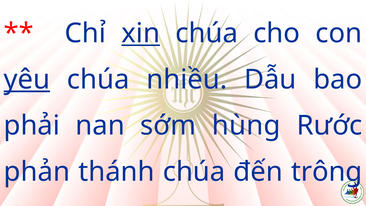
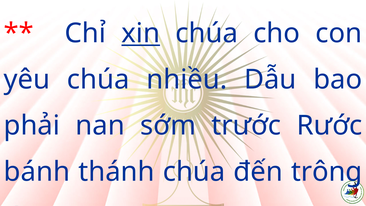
yêu underline: present -> none (27, 80)
hùng: hùng -> trước (246, 126)
phản: phản -> bánh (37, 172)
